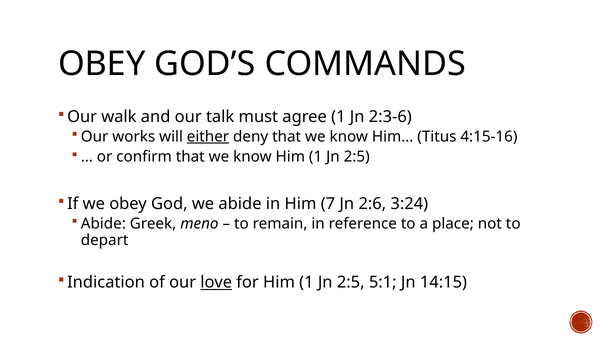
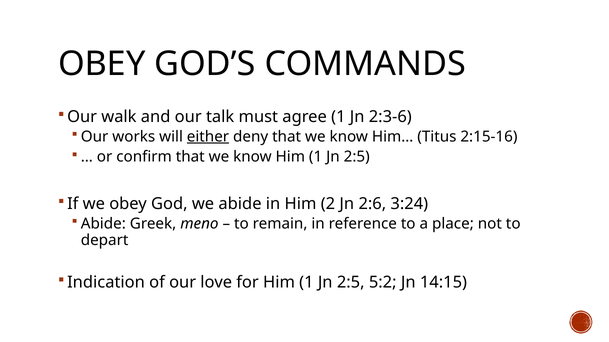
4:15-16: 4:15-16 -> 2:15-16 (489, 137)
7: 7 -> 2 (328, 204)
love underline: present -> none (216, 283)
5:1: 5:1 -> 5:2 (383, 283)
